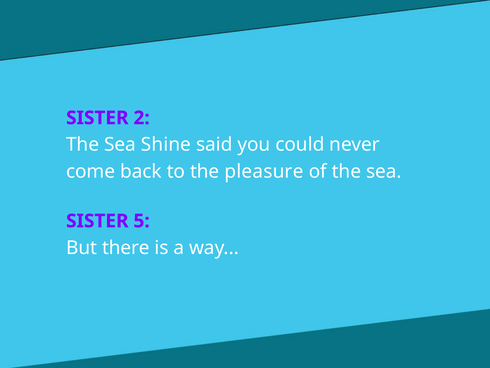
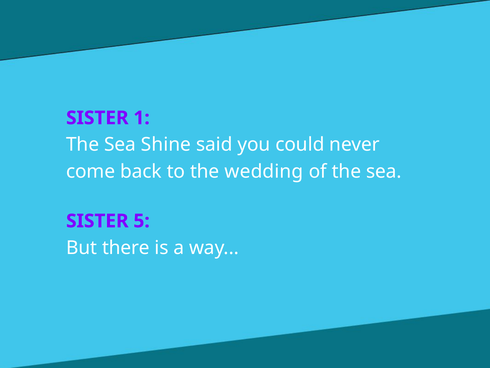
2: 2 -> 1 (142, 118)
pleasure: pleasure -> wedding (264, 171)
